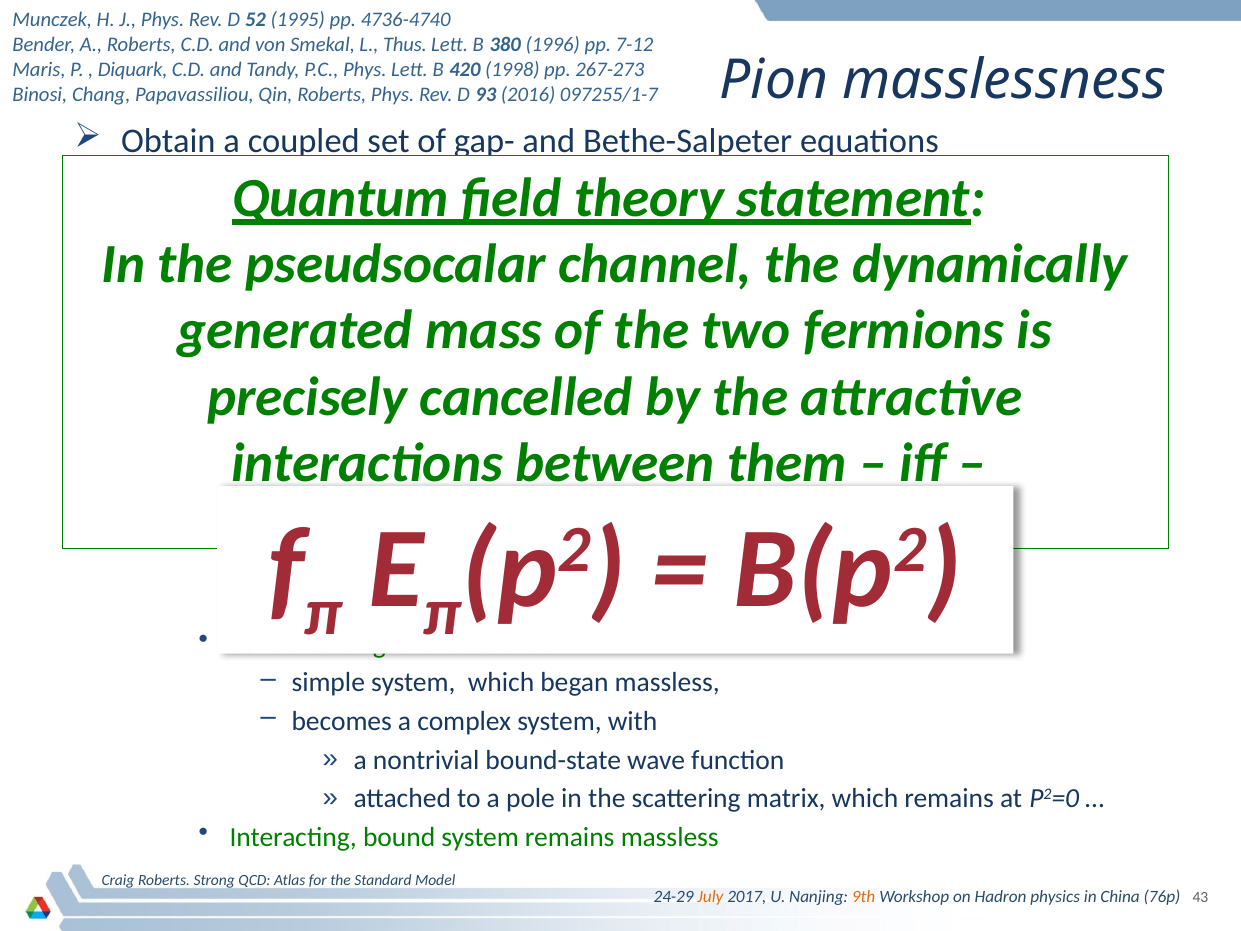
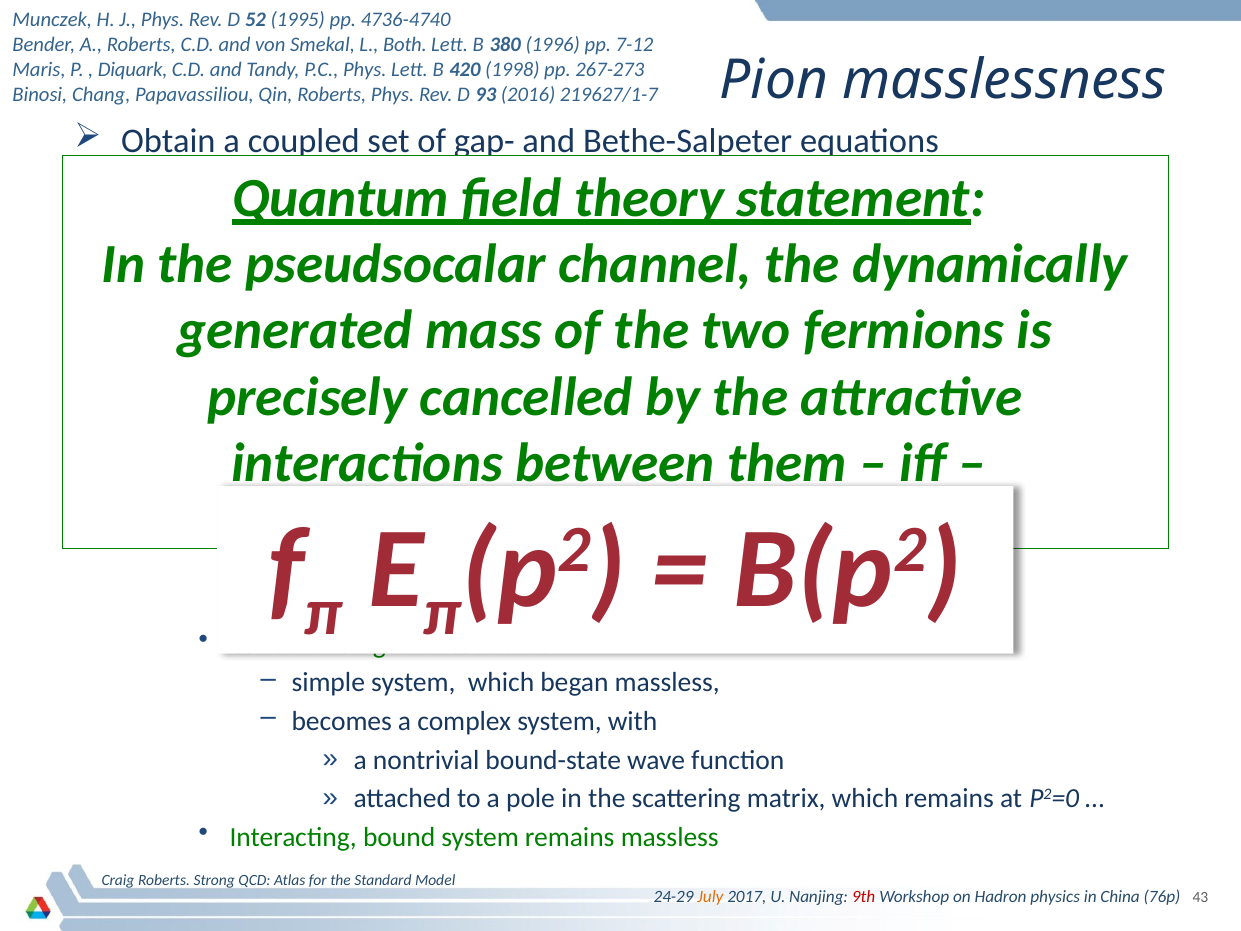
Thus: Thus -> Both (405, 45)
097255/1-7: 097255/1-7 -> 219627/1-7 (609, 94)
9th colour: orange -> red (864, 897)
